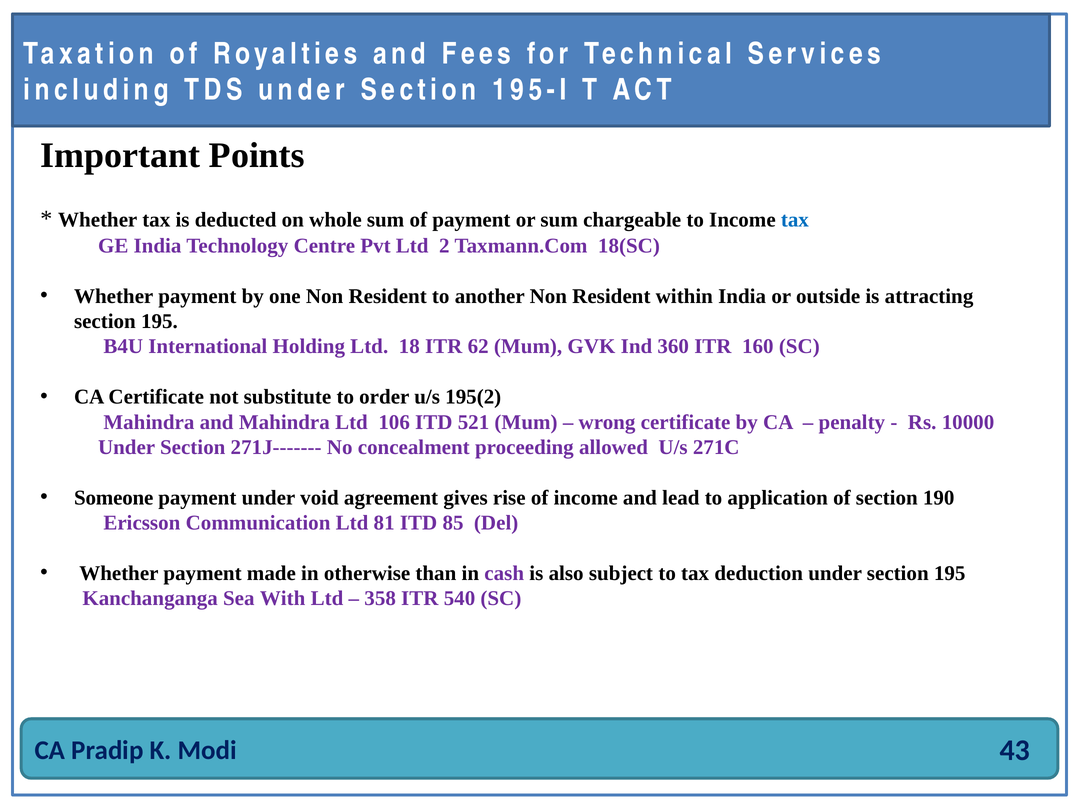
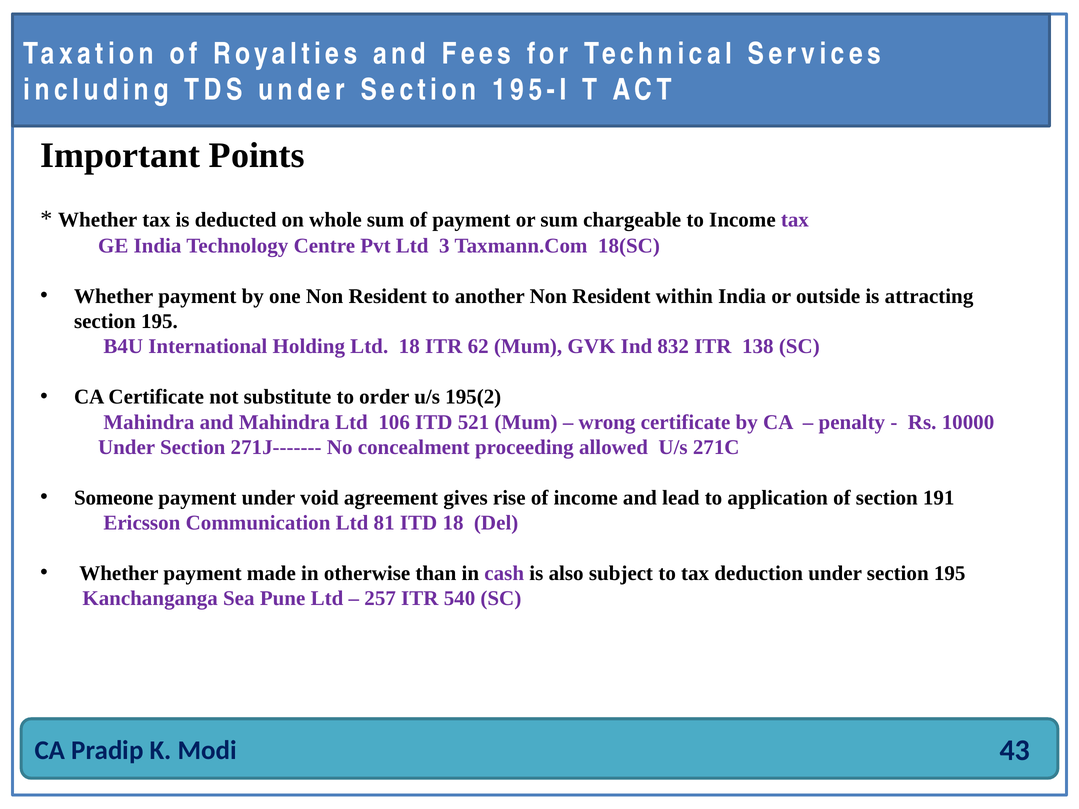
tax colour: blue -> purple (795, 220)
2: 2 -> 3 (444, 246)
360: 360 -> 832 (673, 347)
160: 160 -> 138 (758, 347)
190: 190 -> 191 (939, 498)
ITD 85: 85 -> 18 (453, 523)
With: With -> Pune (283, 599)
358: 358 -> 257 (380, 599)
